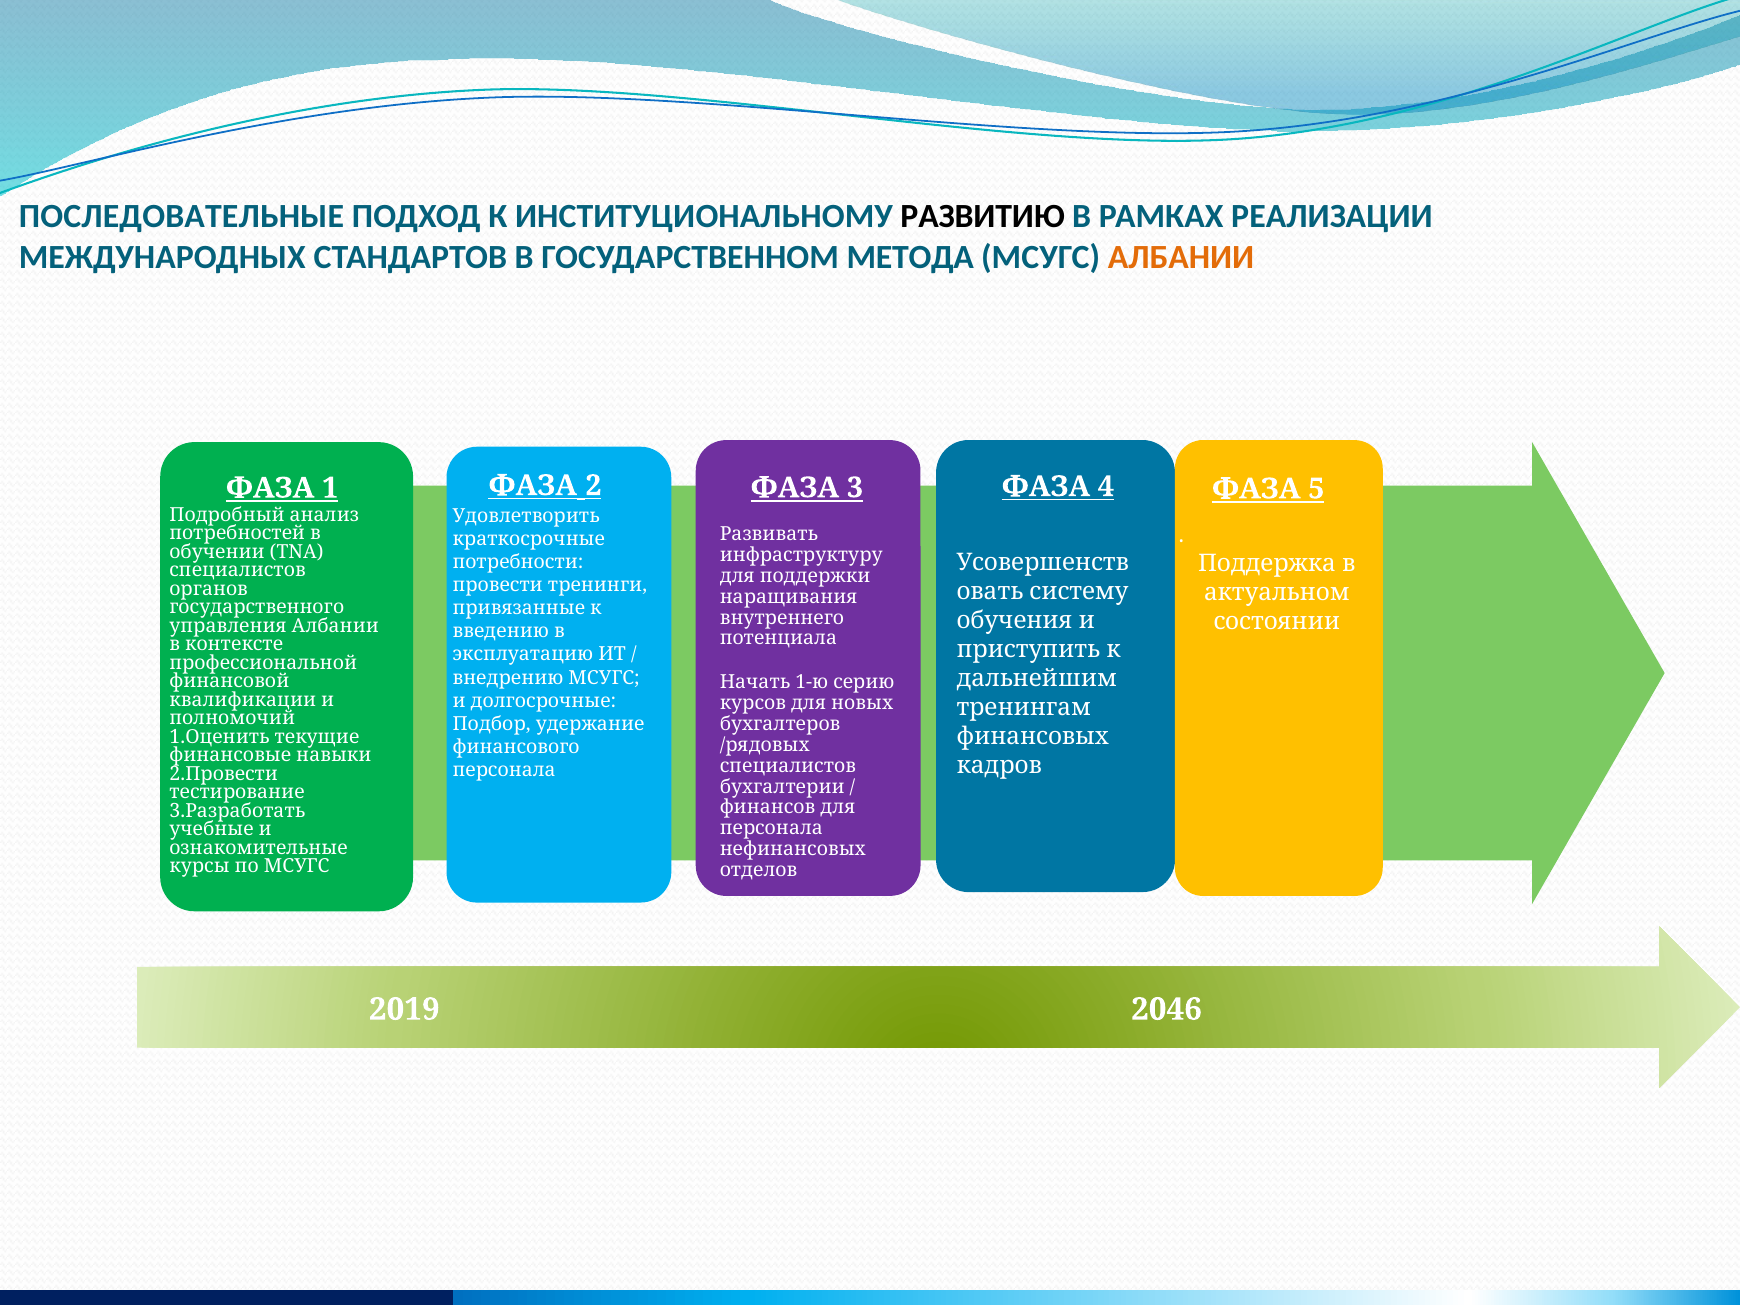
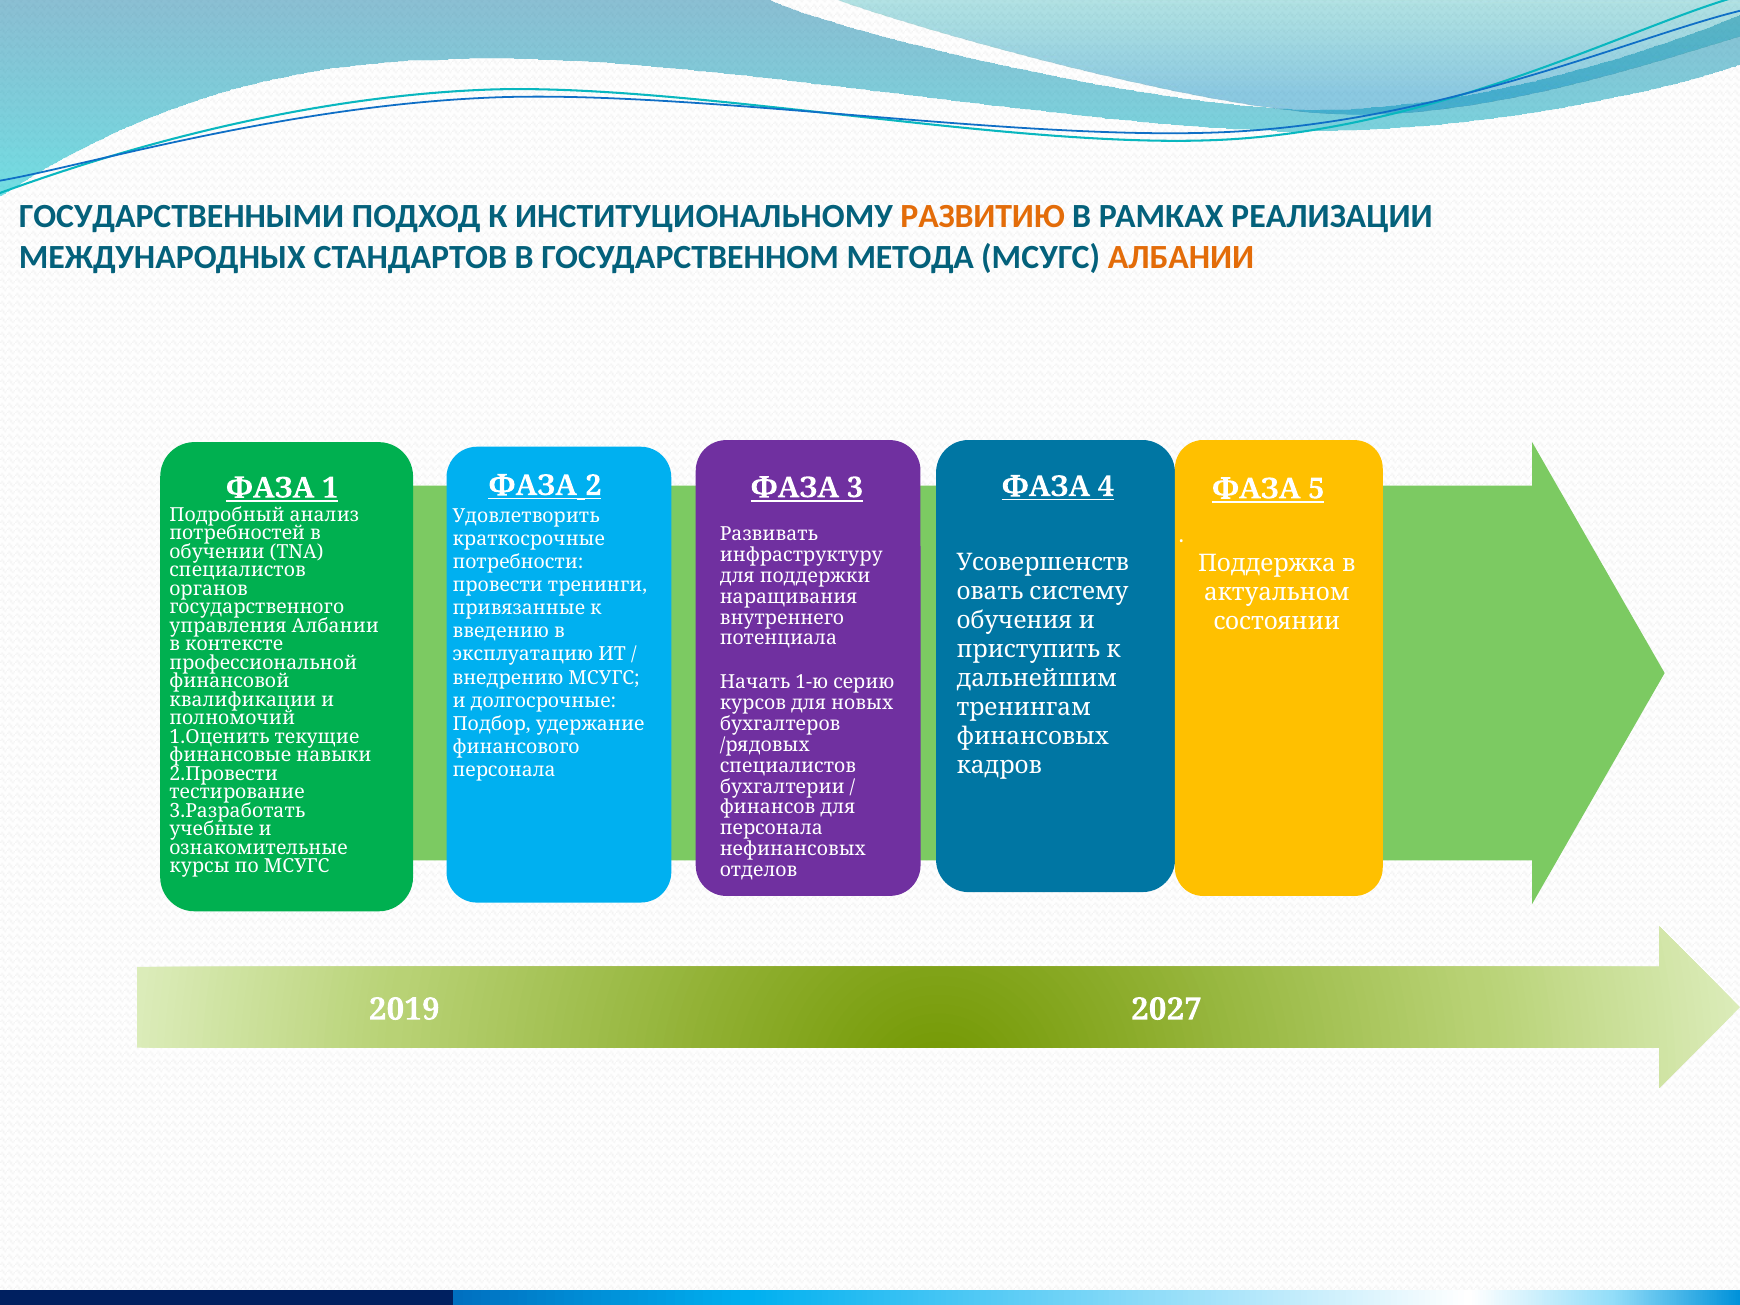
ПОСЛЕДОВАТЕЛЬНЫЕ: ПОСЛЕДОВАТЕЛЬНЫЕ -> ГОСУДАРСТВЕННЫМИ (182, 216)
РАЗВИТИЮ colour: black -> orange (983, 216)
2046: 2046 -> 2027 (1167, 1009)
